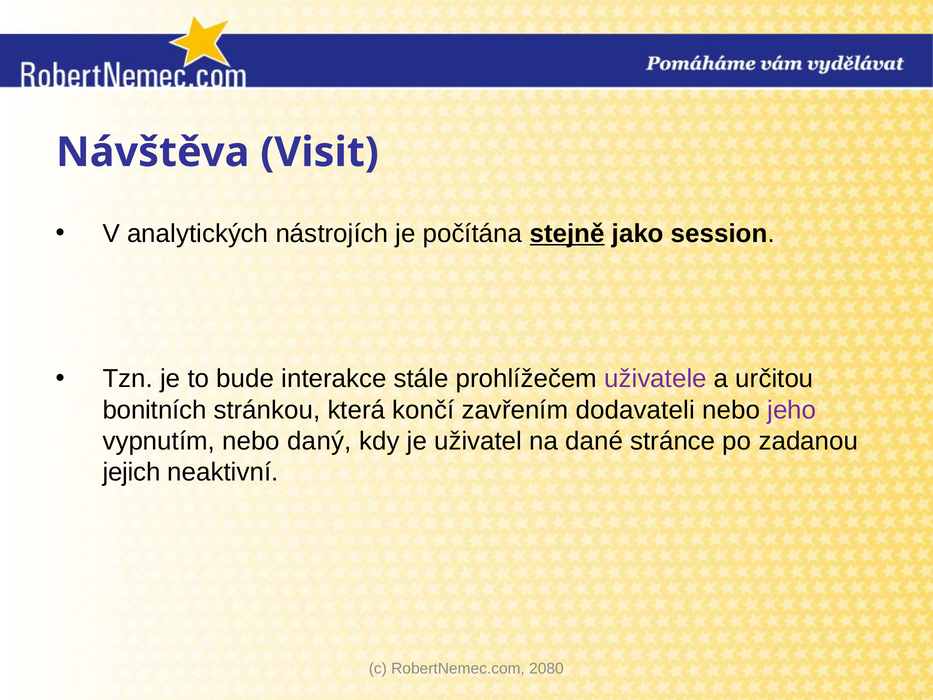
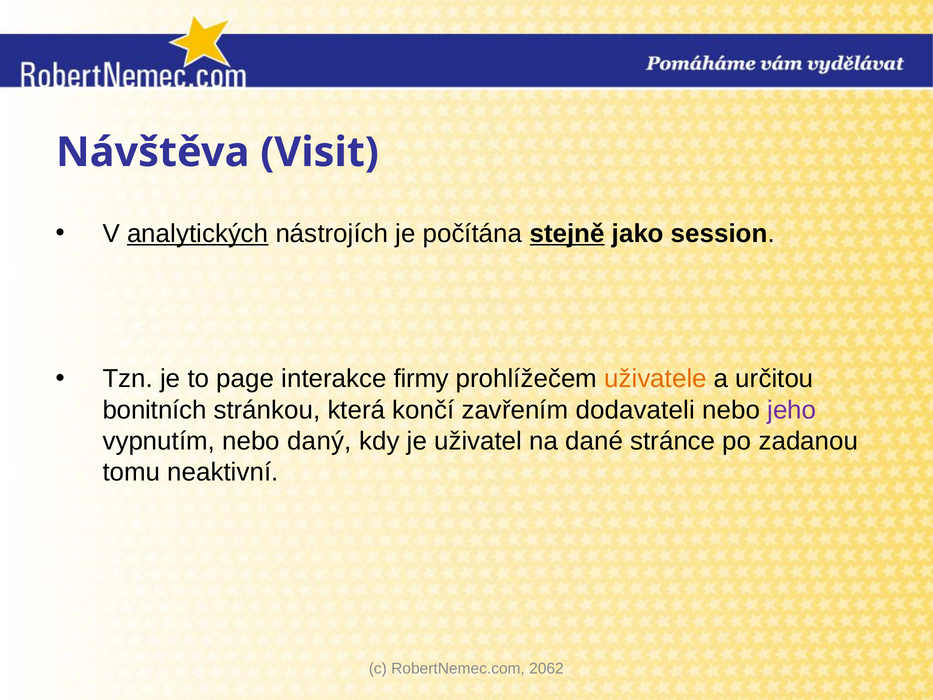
analytických underline: none -> present (198, 233)
bude: bude -> page (245, 379)
stále: stále -> firmy (421, 379)
uživatele colour: purple -> orange (656, 379)
jejich: jejich -> tomu (131, 472)
2080: 2080 -> 2062 (546, 668)
